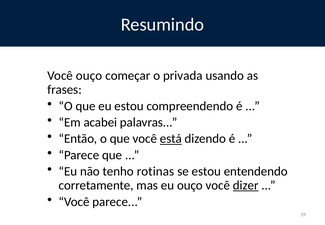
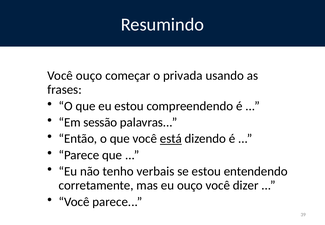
acabei: acabei -> sessão (100, 122)
rotinas: rotinas -> verbais (156, 171)
dizer underline: present -> none (246, 185)
